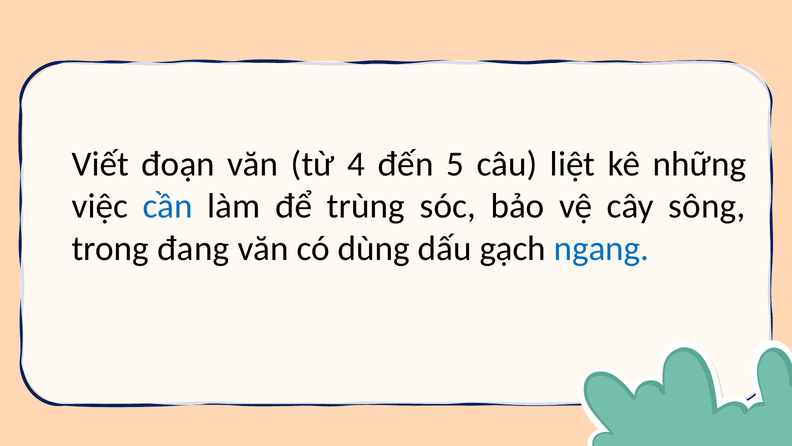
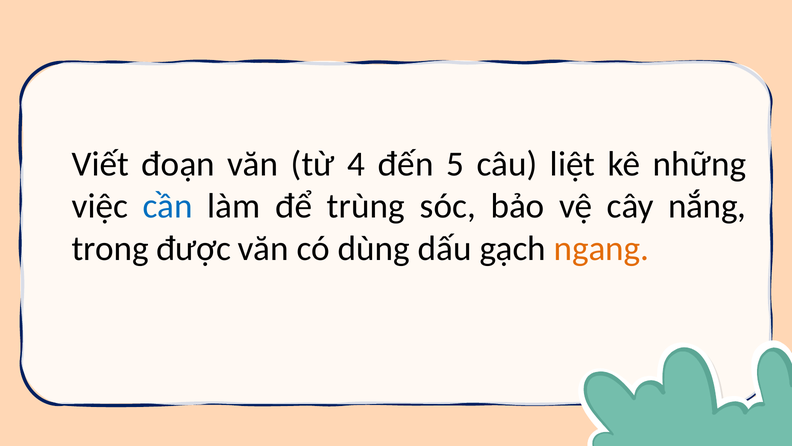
sông: sông -> nắng (707, 206)
đang: đang -> được (194, 248)
ngang colour: blue -> orange (602, 248)
